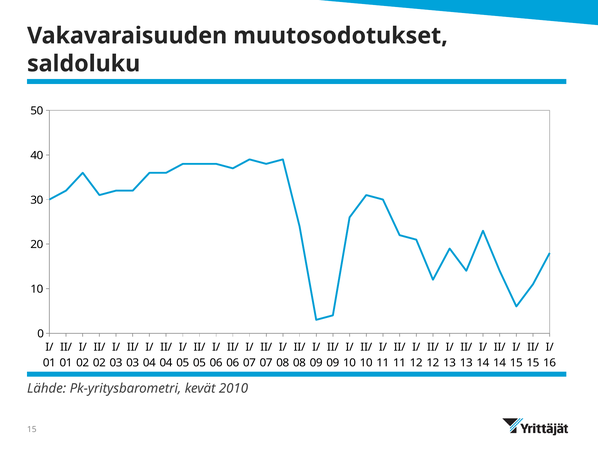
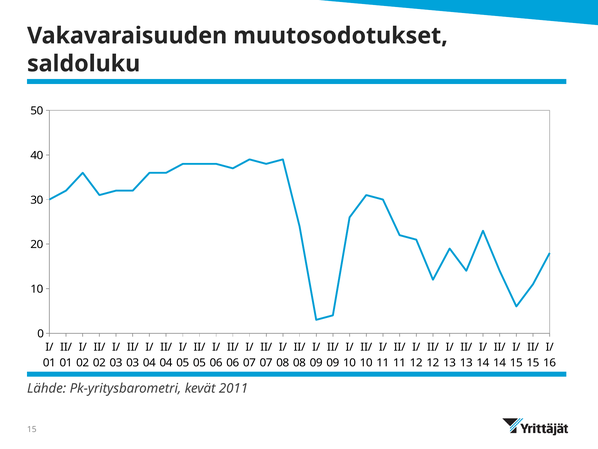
2010: 2010 -> 2011 (233, 388)
